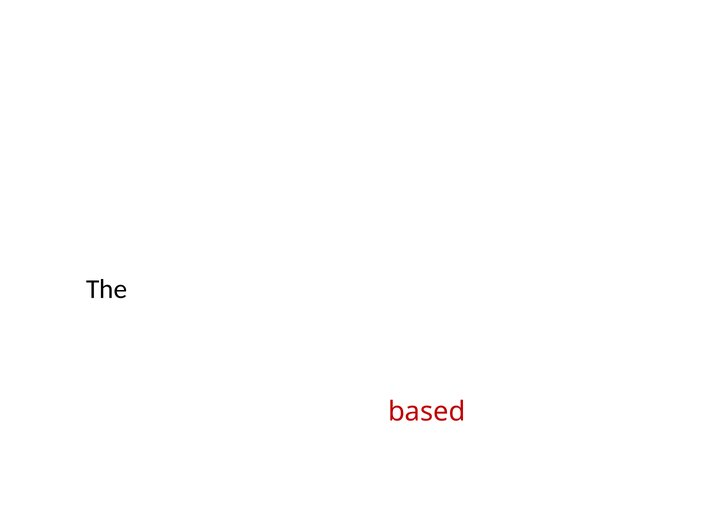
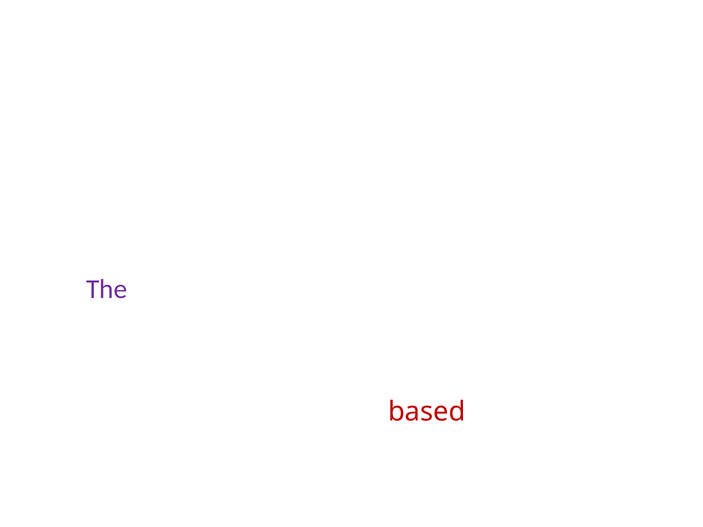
The colour: black -> purple (107, 289)
